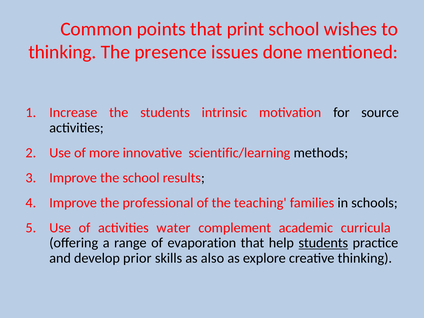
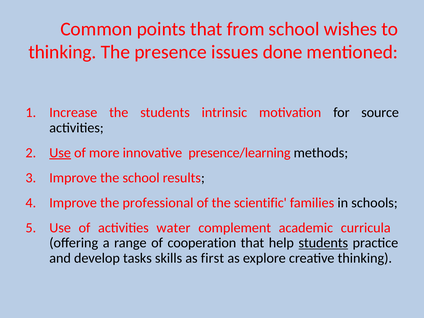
print: print -> from (246, 29)
Use underline: none -> present (60, 153)
scientific/learning: scientific/learning -> presence/learning (239, 153)
teaching: teaching -> scientific (260, 203)
evaporation: evaporation -> cooperation (202, 243)
prior: prior -> tasks (137, 258)
also: also -> first (212, 258)
